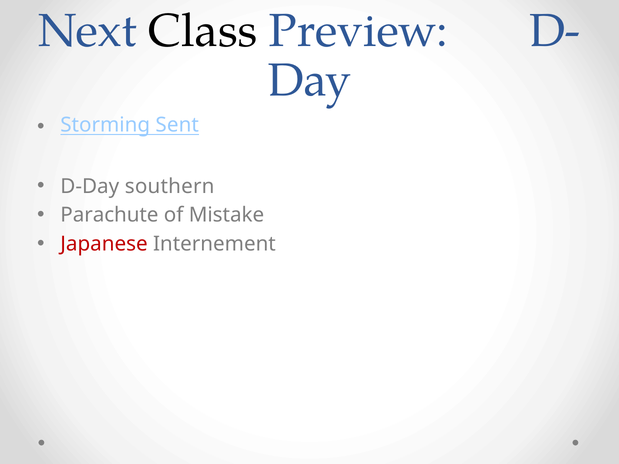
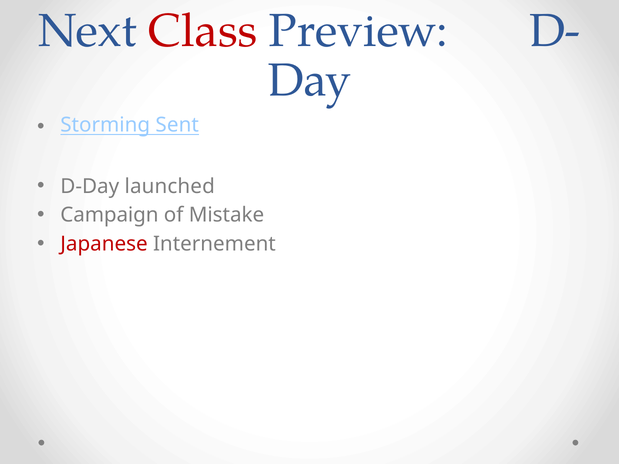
Class colour: black -> red (203, 31)
southern: southern -> launched (170, 186)
Parachute: Parachute -> Campaign (109, 215)
